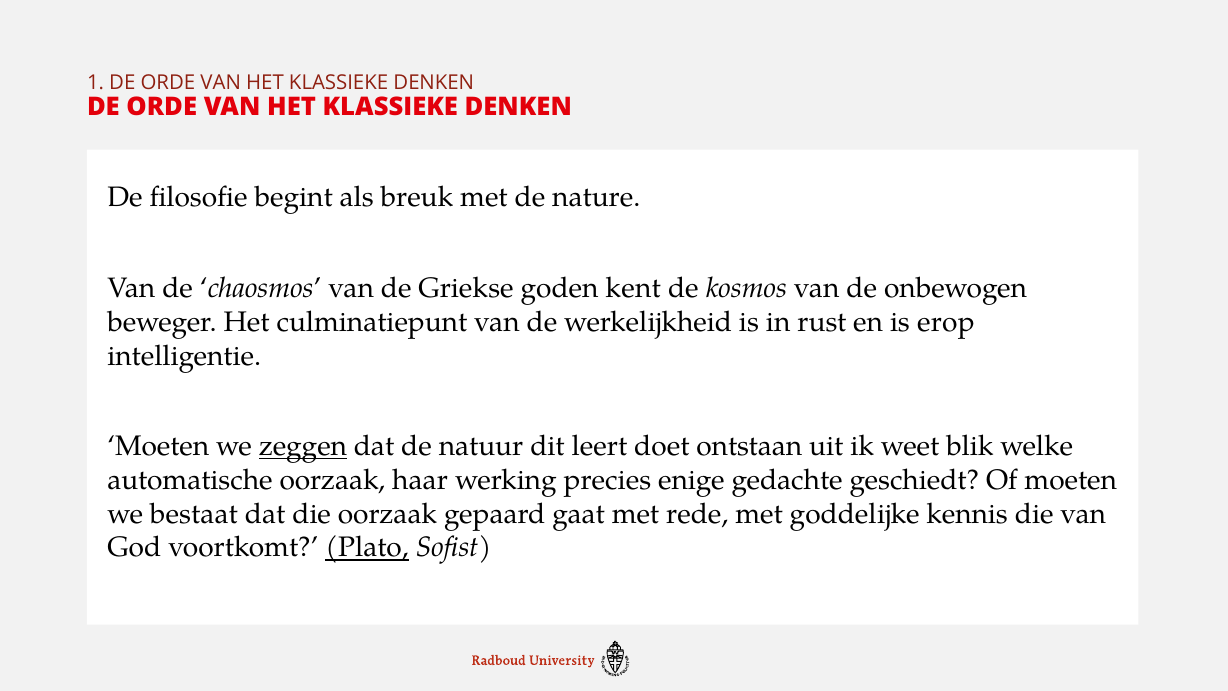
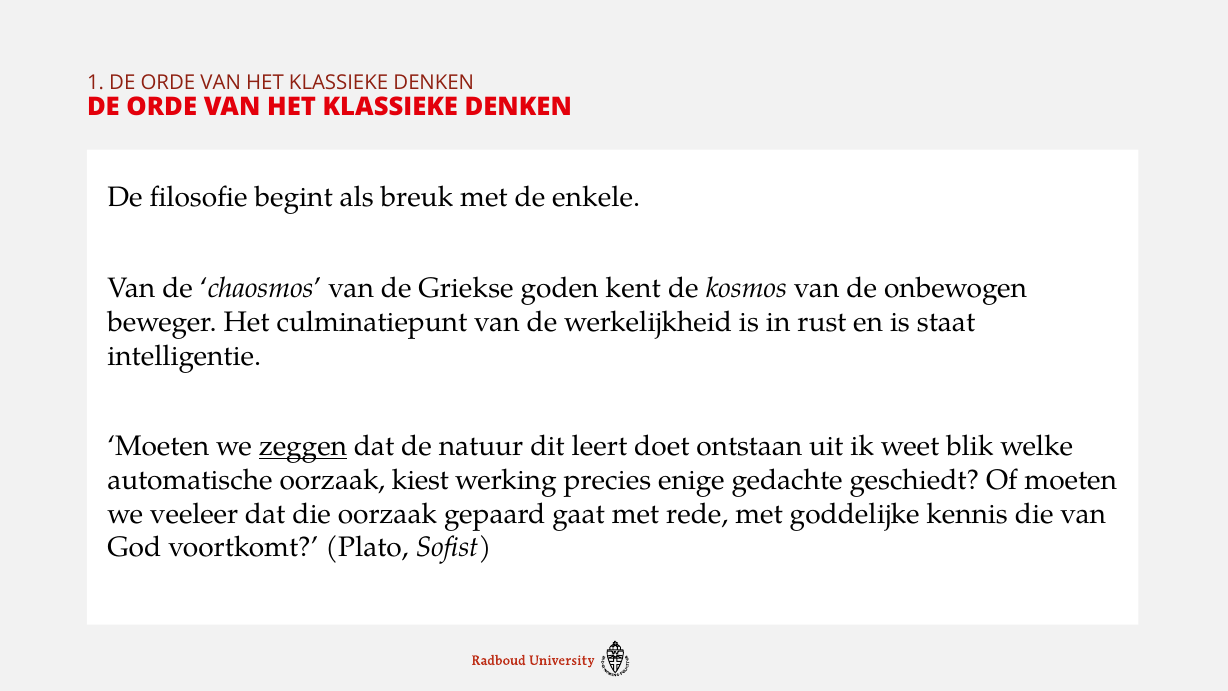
nature: nature -> enkele (596, 198)
erop: erop -> staat (946, 322)
haar: haar -> kiest (420, 480)
bestaat: bestaat -> veeleer (194, 514)
Plato underline: present -> none (367, 547)
